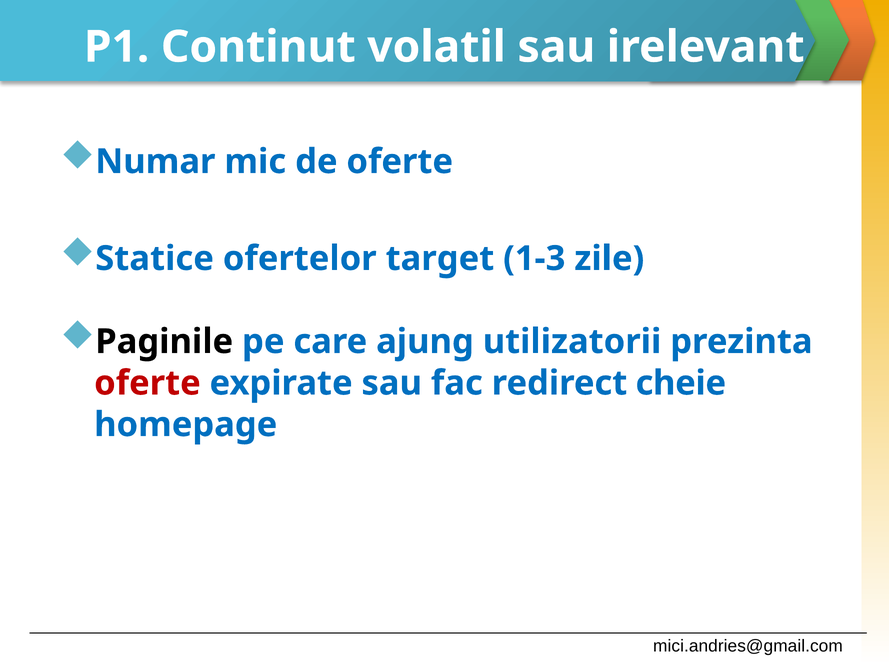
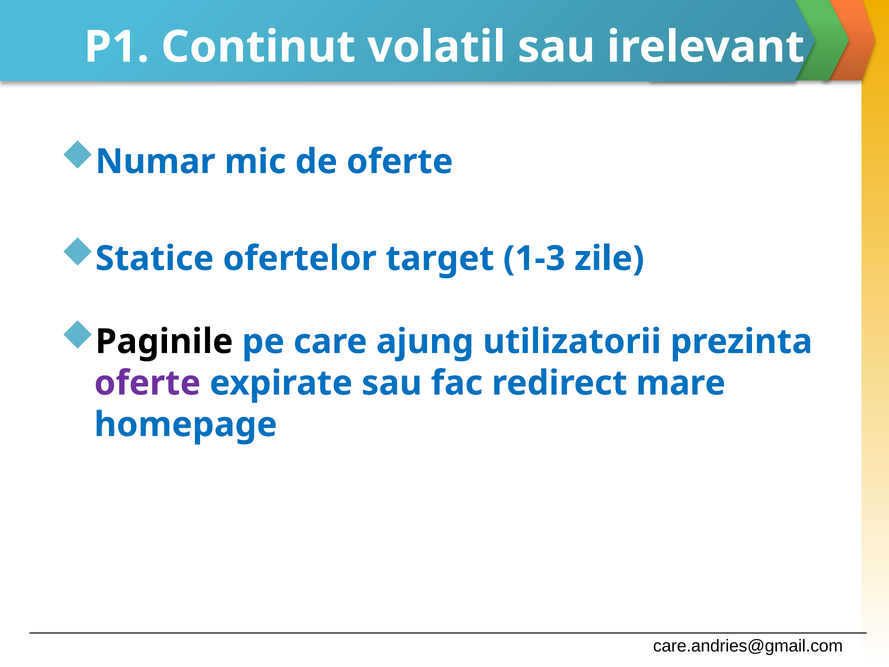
oferte colour: red -> purple (147, 383)
cheie: cheie -> mare (681, 383)
mici.andries@gmail.com: mici.andries@gmail.com -> care.andries@gmail.com (748, 646)
